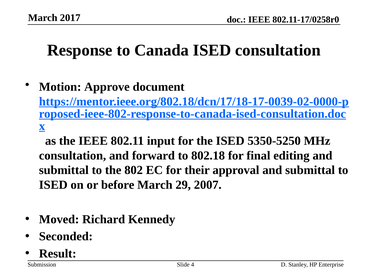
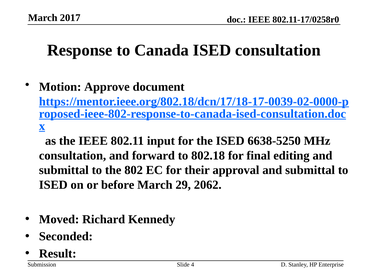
5350-5250: 5350-5250 -> 6638-5250 (274, 141)
2007: 2007 -> 2062 (208, 185)
